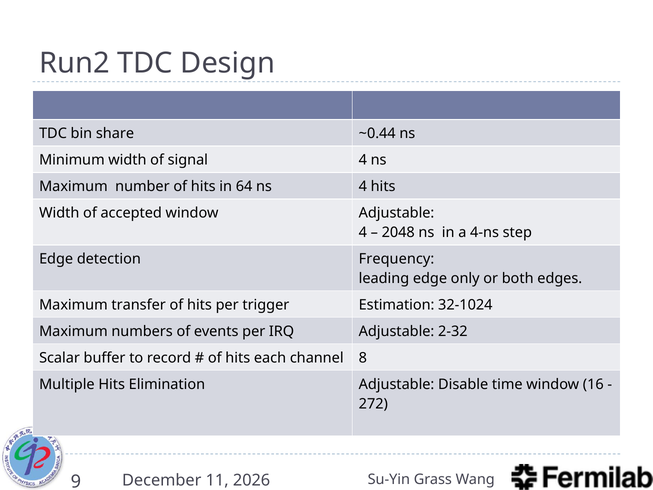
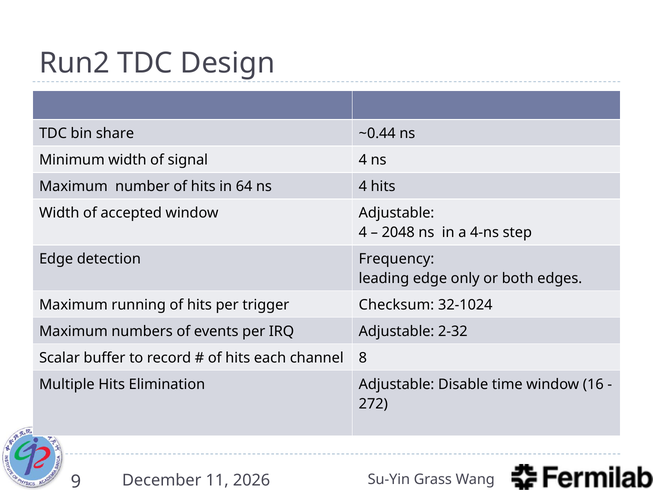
transfer: transfer -> running (139, 305)
Estimation: Estimation -> Checksum (396, 305)
